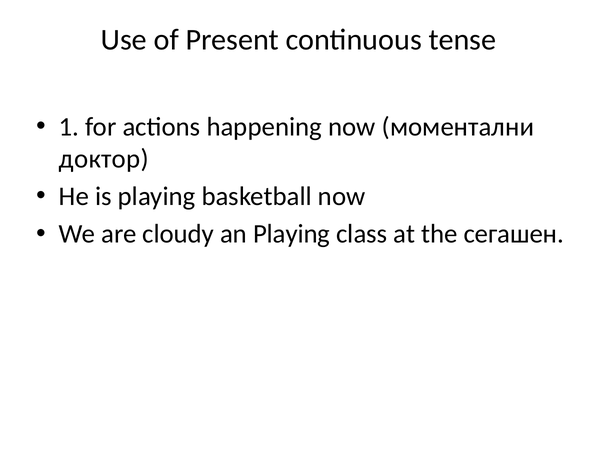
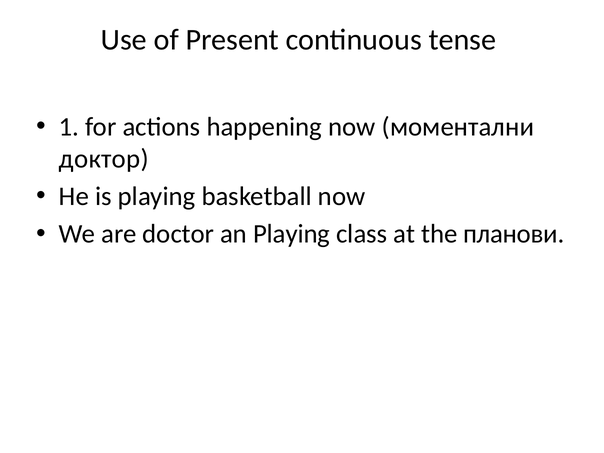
cloudy: cloudy -> doctor (178, 234)
сегашен: сегашен -> планови (514, 234)
